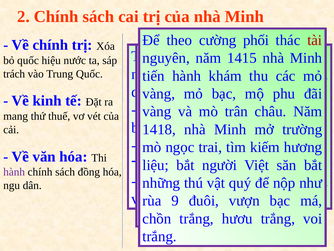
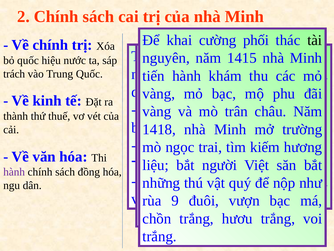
theo: theo -> khai (179, 40)
tài colour: red -> black (315, 40)
mang: mang -> thành (16, 116)
